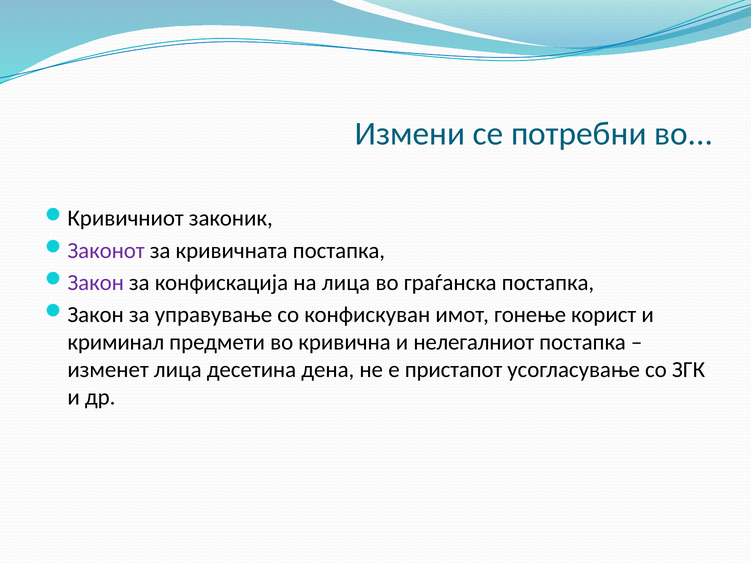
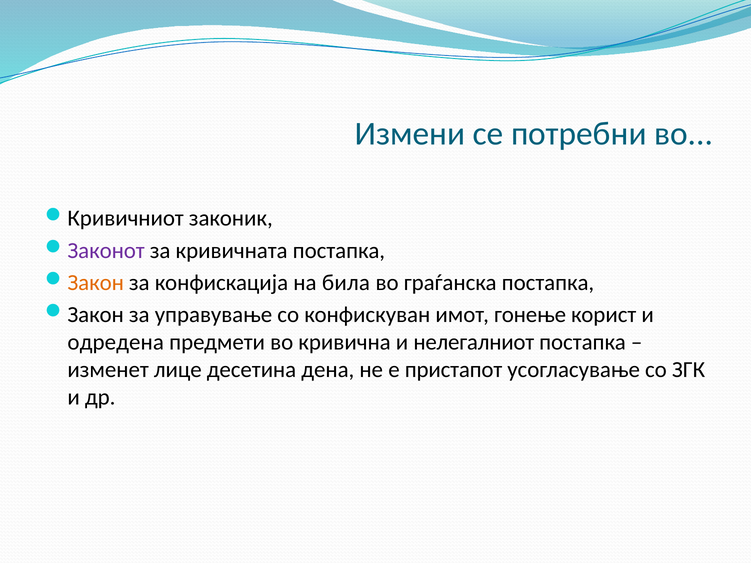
Закон colour: purple -> orange (96, 283)
на лица: лица -> била (346, 283)
криминал: криминал -> одредена (116, 342)
изменет лица: лица -> лице (178, 370)
